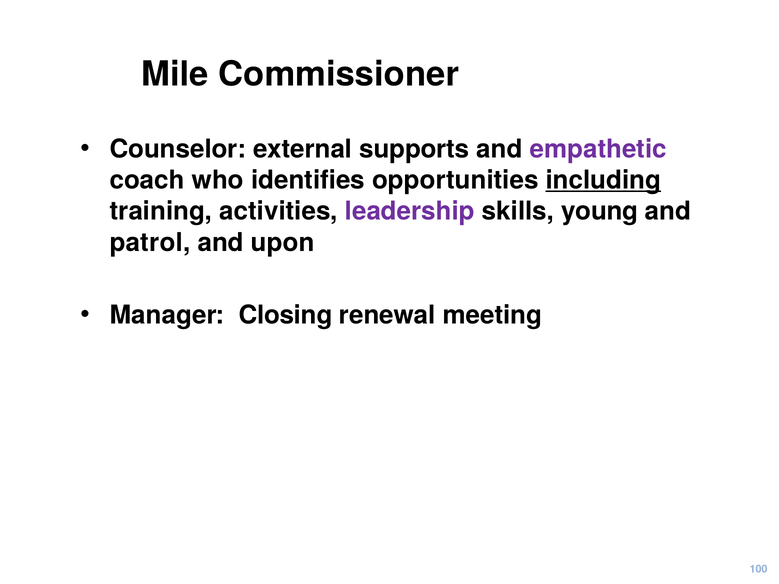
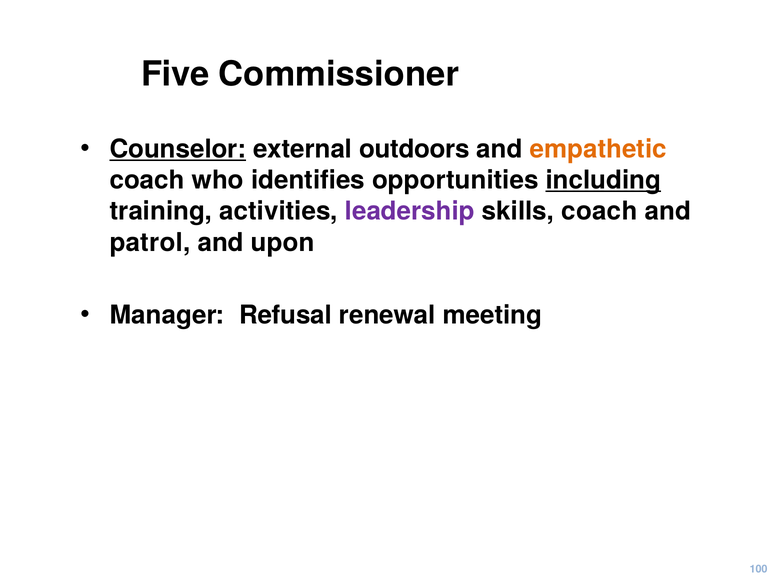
Mile: Mile -> Five (175, 74)
Counselor underline: none -> present (178, 149)
supports: supports -> outdoors (414, 149)
empathetic colour: purple -> orange (598, 149)
skills young: young -> coach (599, 211)
Closing: Closing -> Refusal (285, 315)
